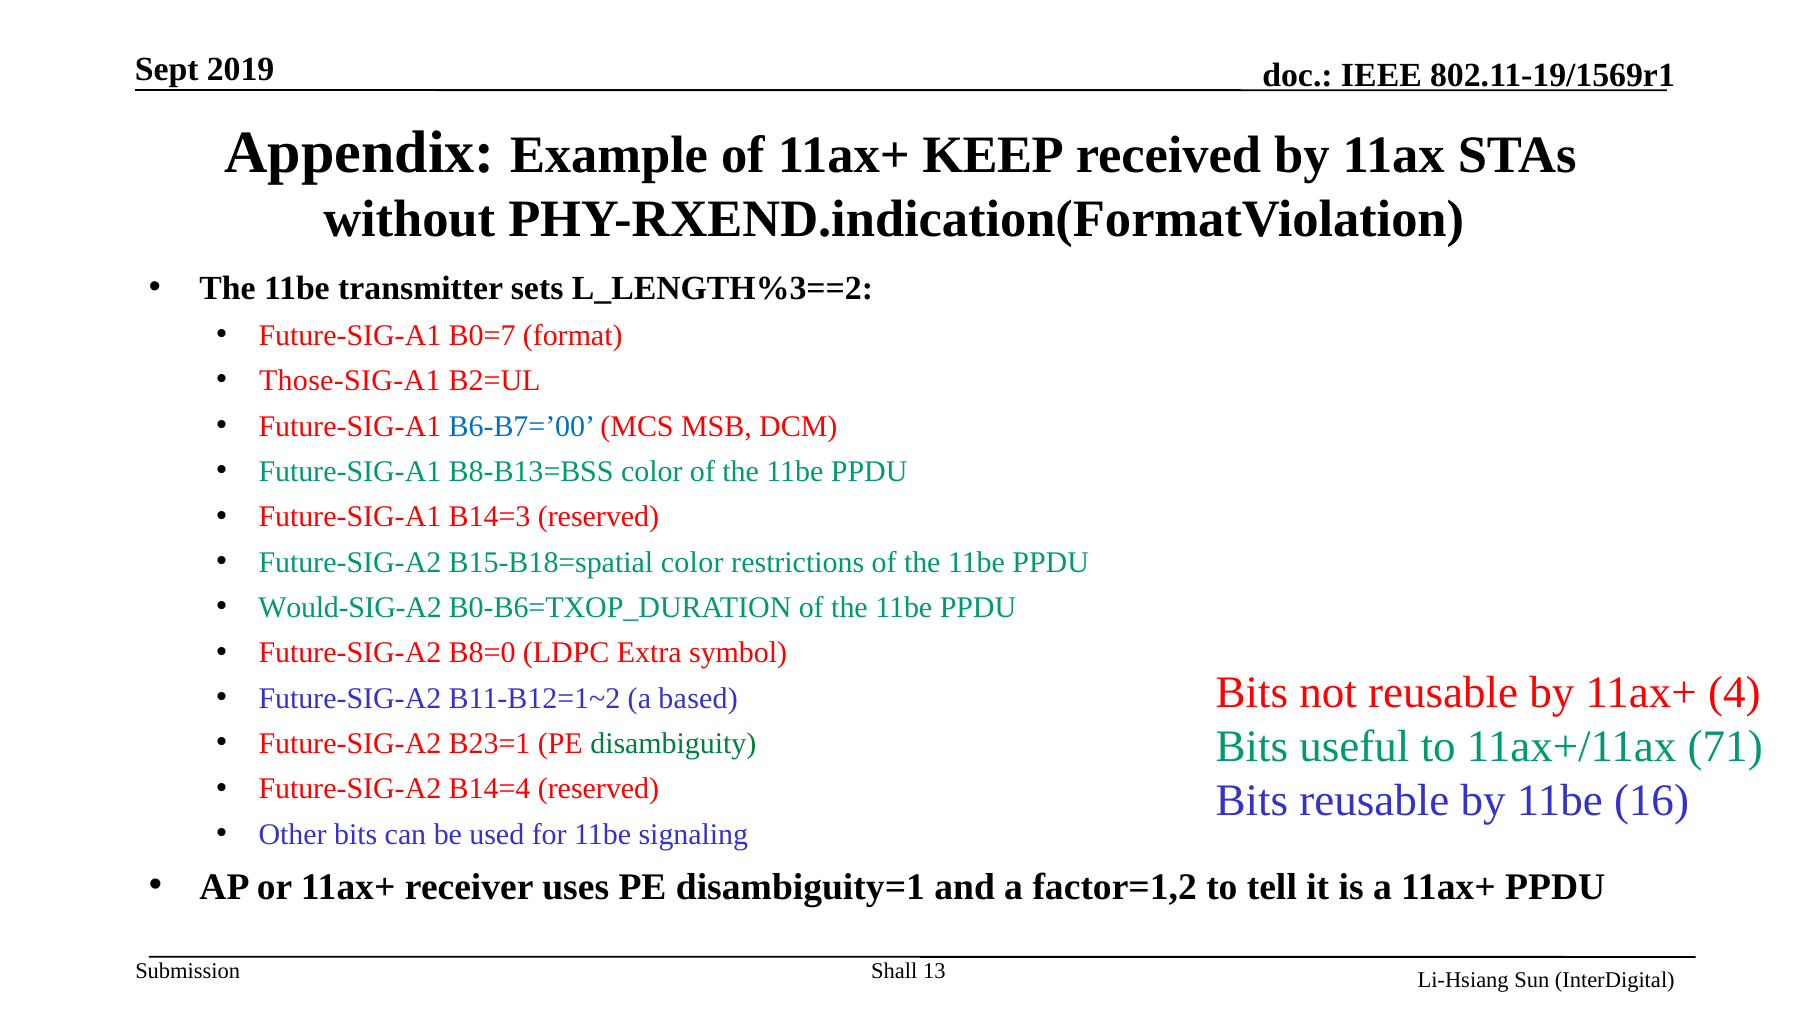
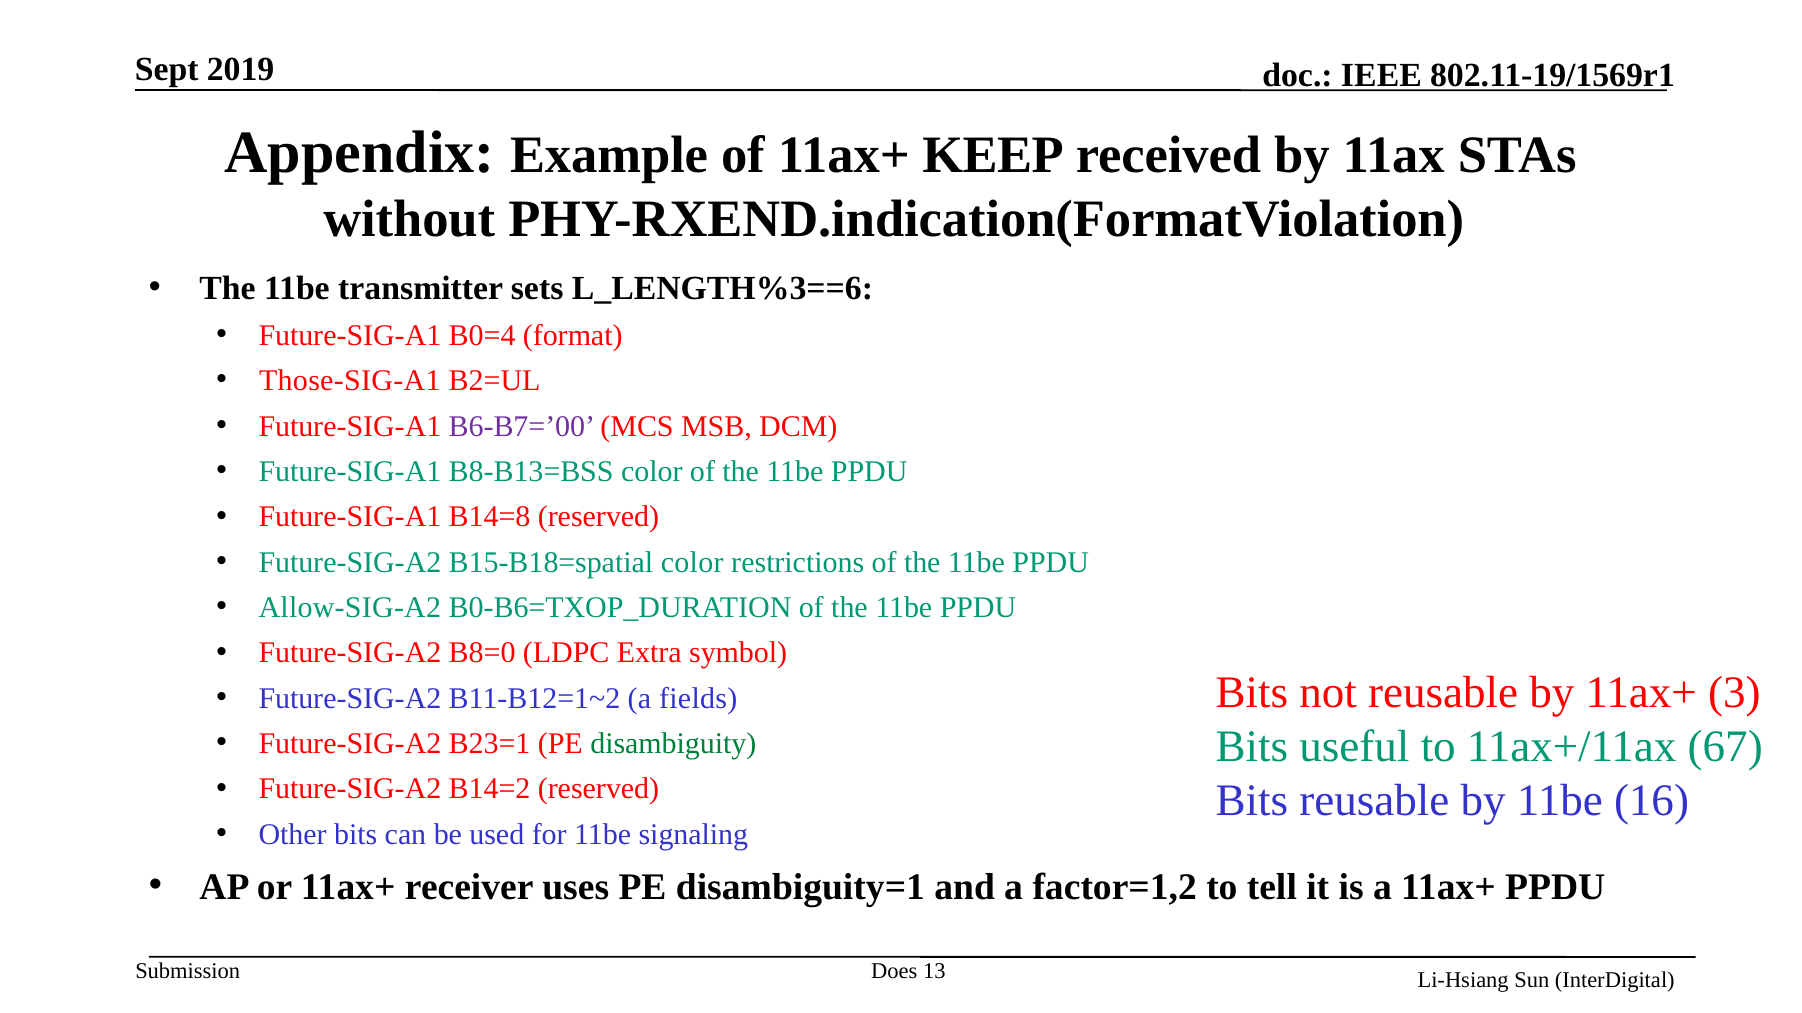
L_LENGTH%3==2: L_LENGTH%3==2 -> L_LENGTH%3==6 (722, 288)
B0=7: B0=7 -> B0=4 (482, 336)
B6-B7=’00 colour: blue -> purple (522, 426)
B14=3: B14=3 -> B14=8 (490, 517)
Would-SIG-A2: Would-SIG-A2 -> Allow-SIG-A2 (350, 608)
4: 4 -> 3 (1734, 693)
based: based -> fields (698, 699)
71: 71 -> 67 (1725, 747)
B14=4: B14=4 -> B14=2 (490, 789)
Shall: Shall -> Does (894, 972)
